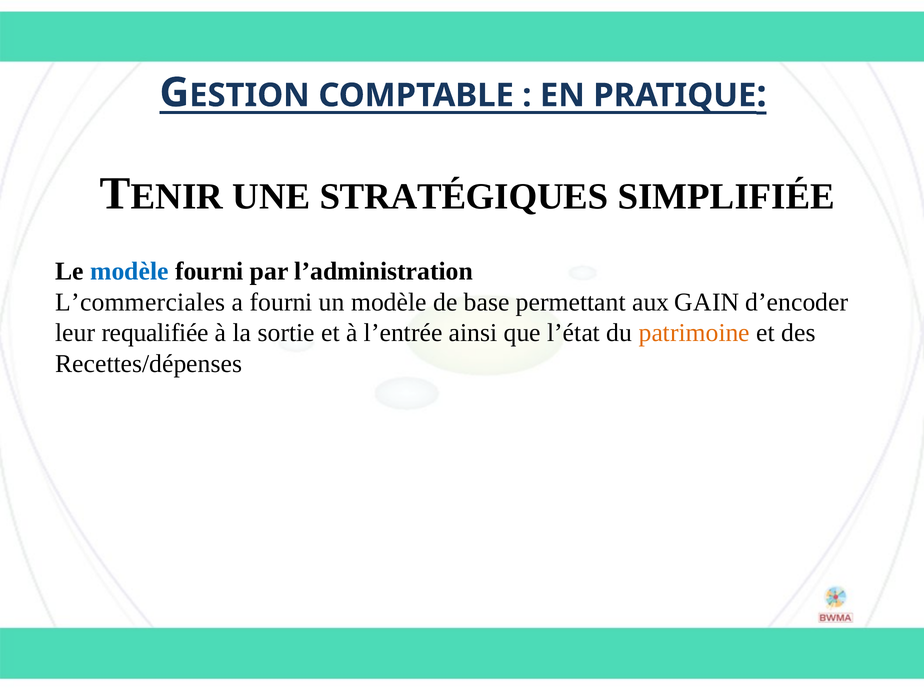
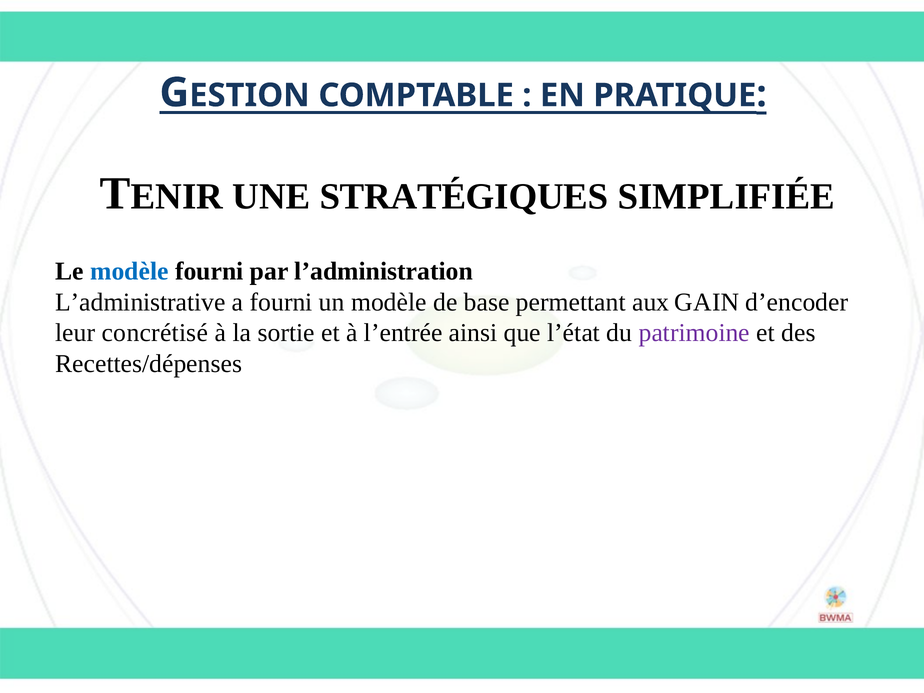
L’commerciales: L’commerciales -> L’administrative (140, 302)
requalifiée: requalifiée -> concrétisé (155, 333)
patrimoine colour: orange -> purple (694, 333)
